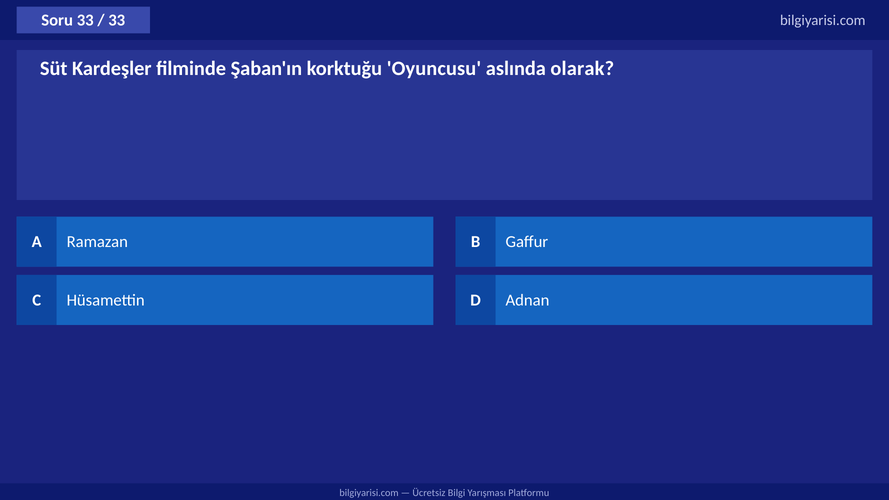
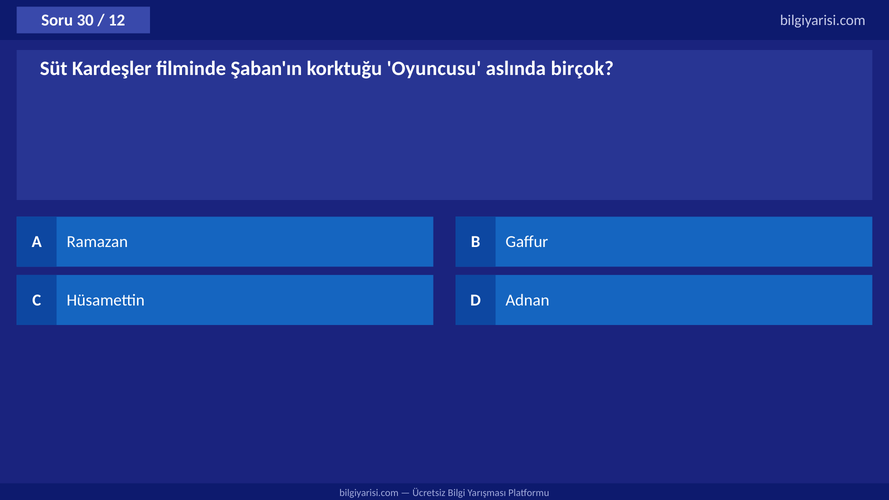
Soru 33: 33 -> 30 (85, 20)
33: 33 -> 12 (117, 20)
olarak: olarak -> birçok (582, 68)
